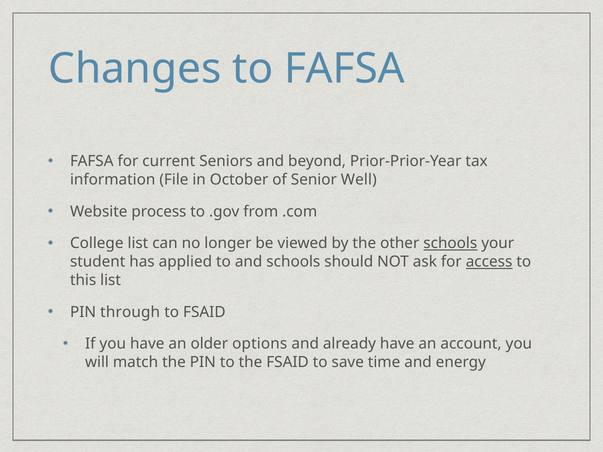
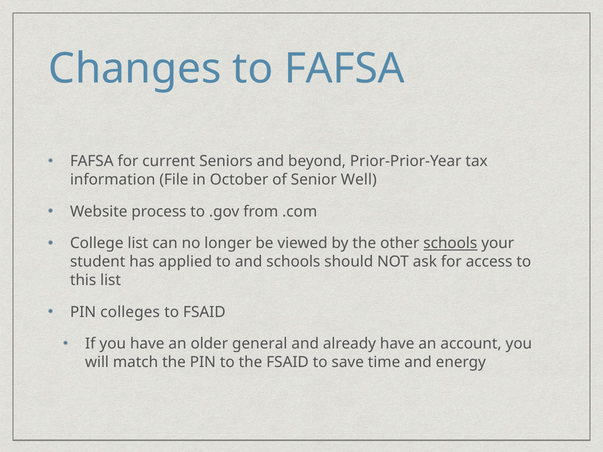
access underline: present -> none (489, 262)
through: through -> colleges (130, 312)
options: options -> general (260, 344)
